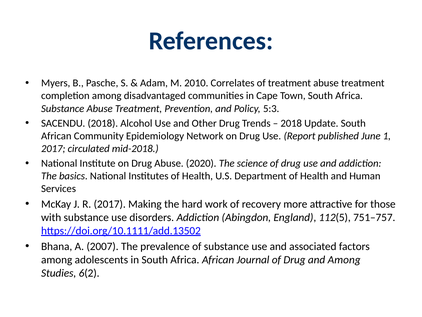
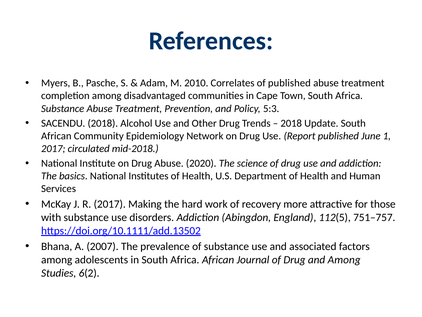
of treatment: treatment -> published (289, 83)
